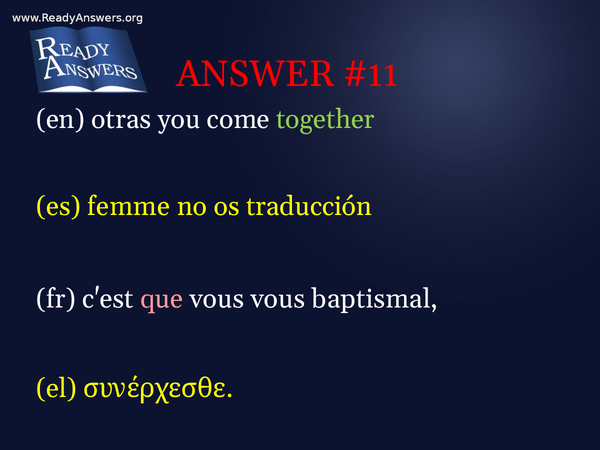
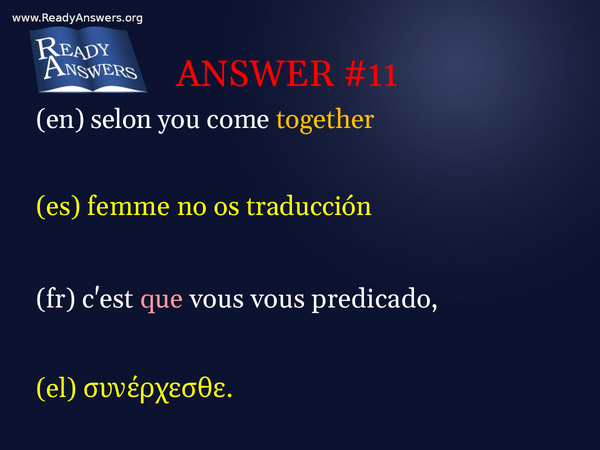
otras: otras -> selon (121, 120)
together colour: light green -> yellow (326, 120)
baptismal: baptismal -> predicado (375, 299)
